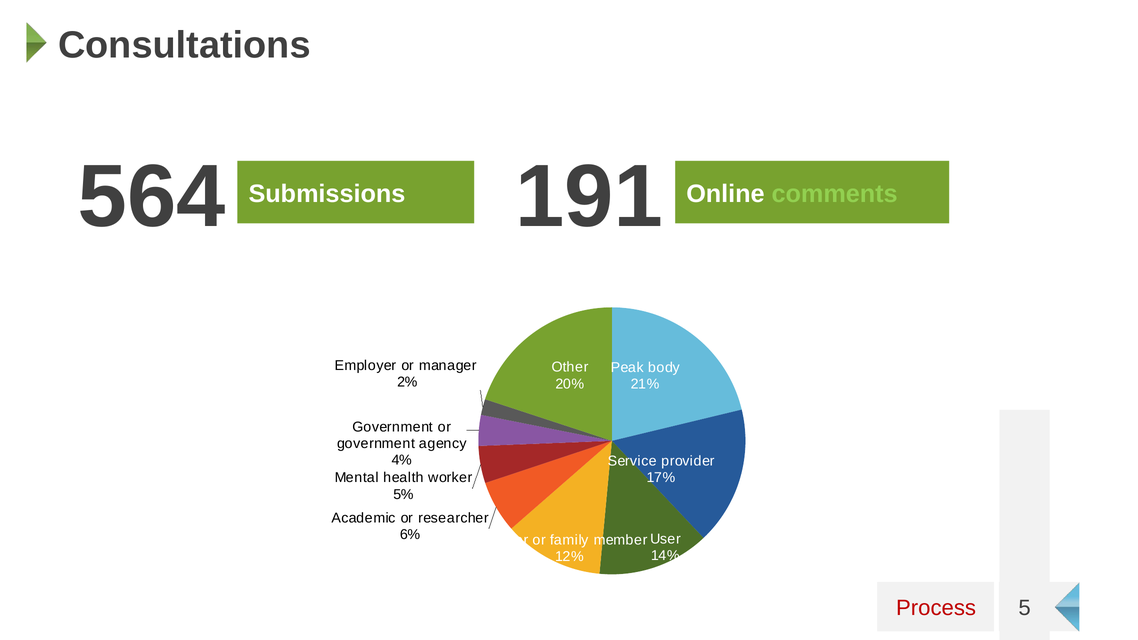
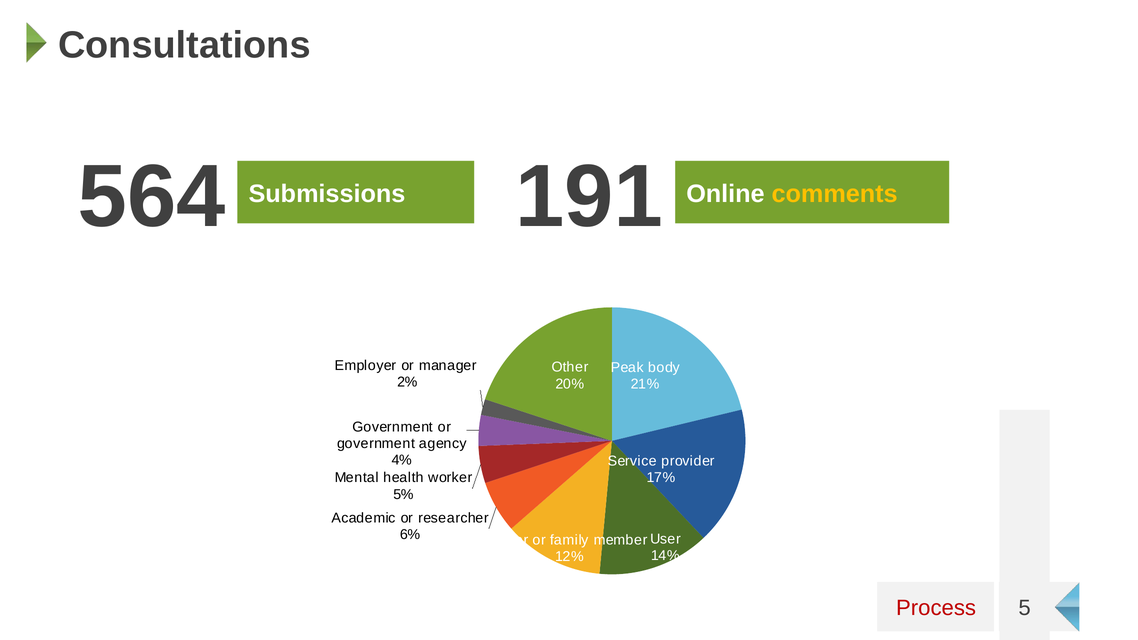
comments colour: light green -> yellow (835, 194)
